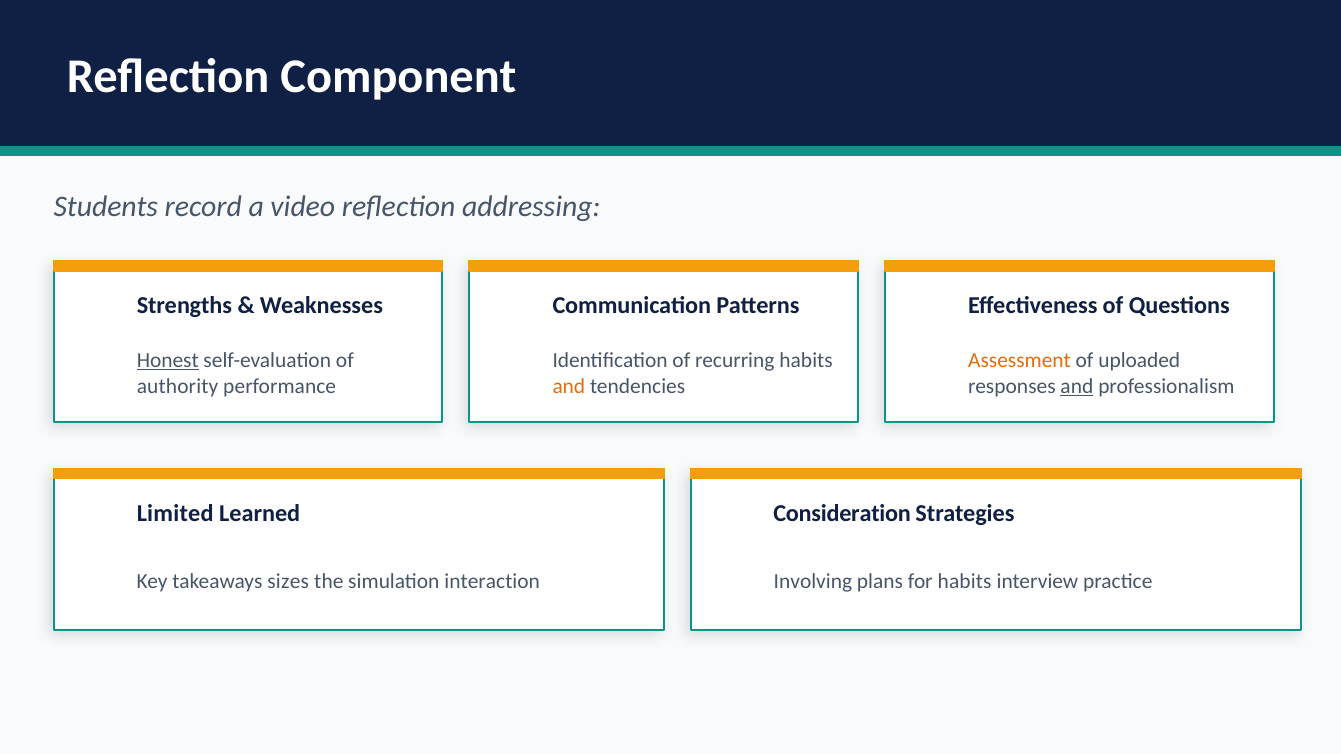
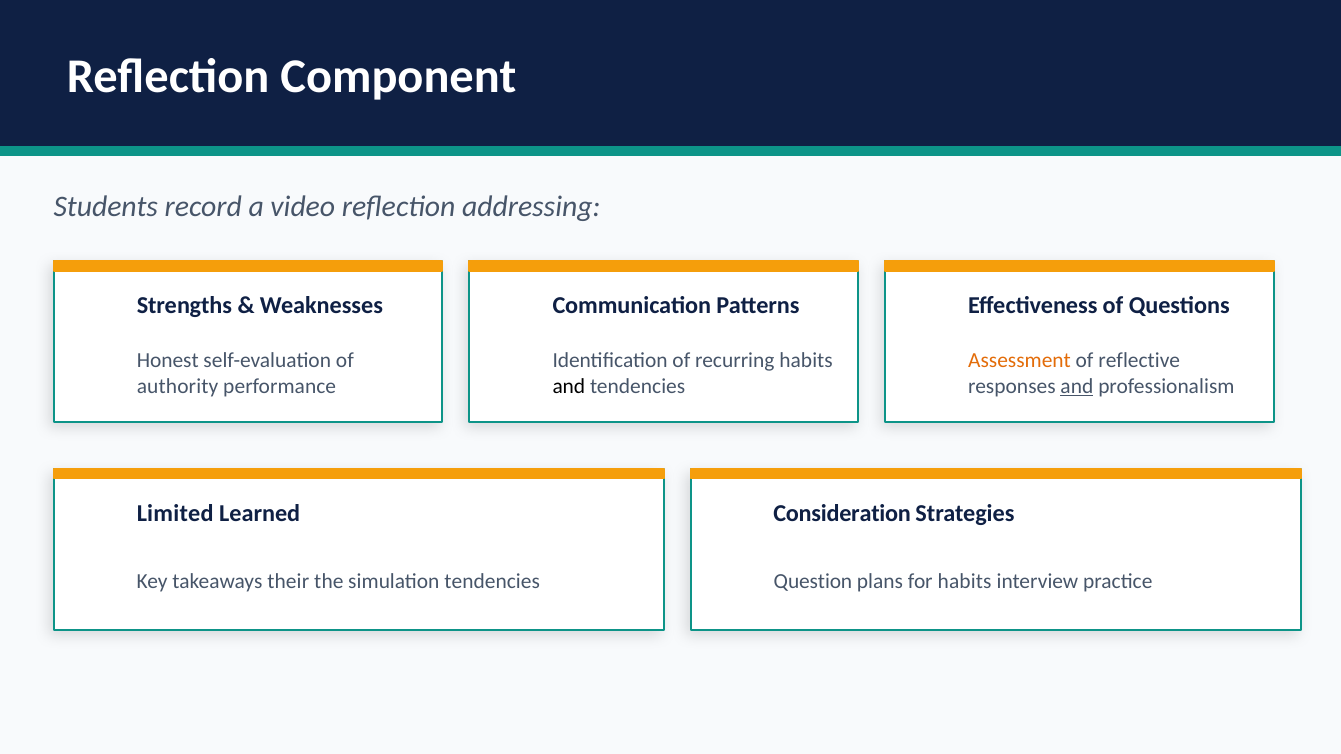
Honest underline: present -> none (168, 361)
uploaded: uploaded -> reflective (1139, 361)
and colour: orange -> black (569, 386)
sizes: sizes -> their (288, 581)
simulation interaction: interaction -> tendencies (492, 581)
Involving: Involving -> Question (813, 581)
